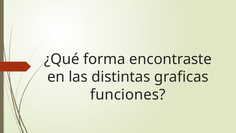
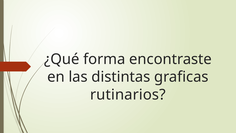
funciones: funciones -> rutinarios (128, 94)
